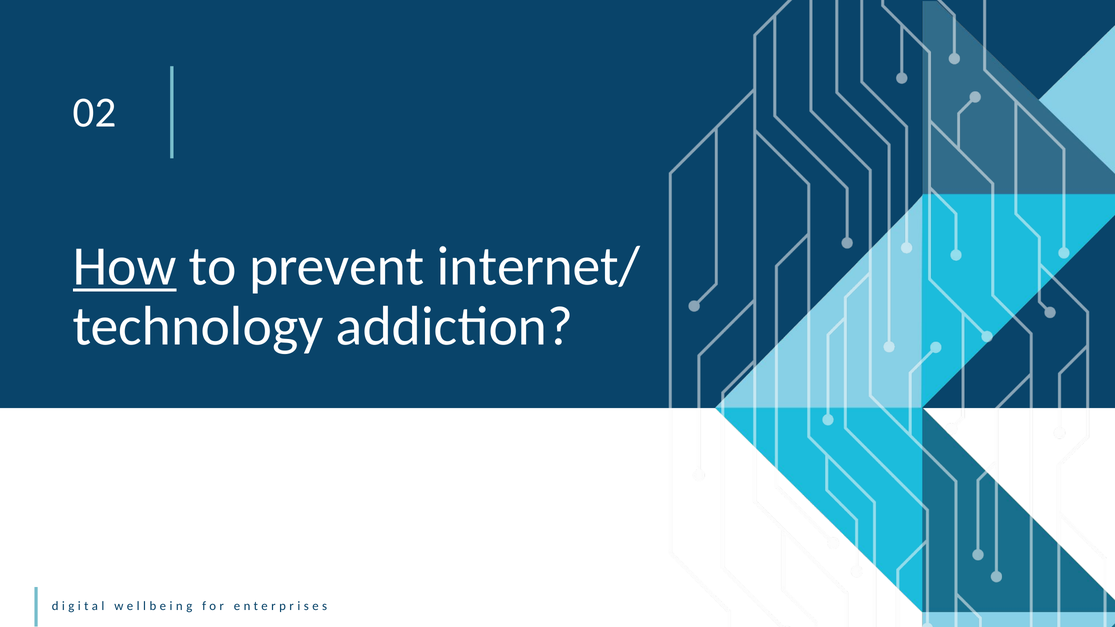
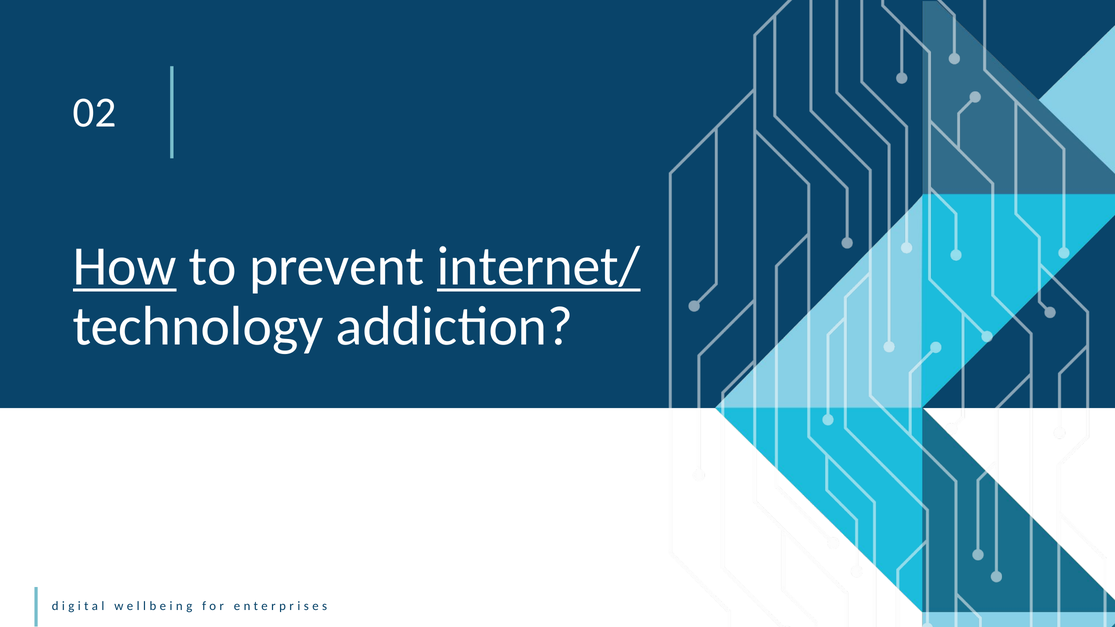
internet/ underline: none -> present (539, 266)
